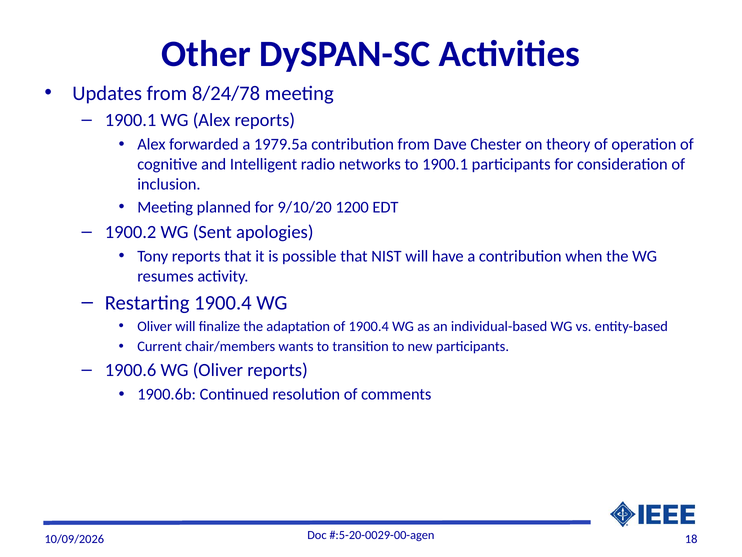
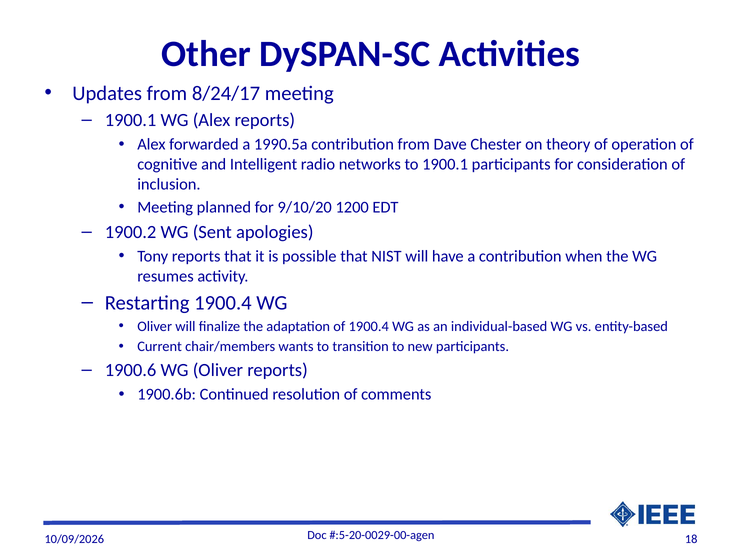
8/24/78: 8/24/78 -> 8/24/17 (226, 93)
1979.5a: 1979.5a -> 1990.5a (281, 144)
